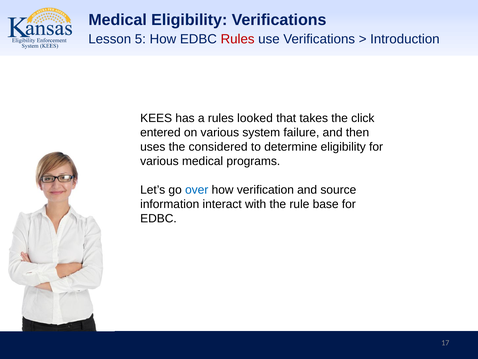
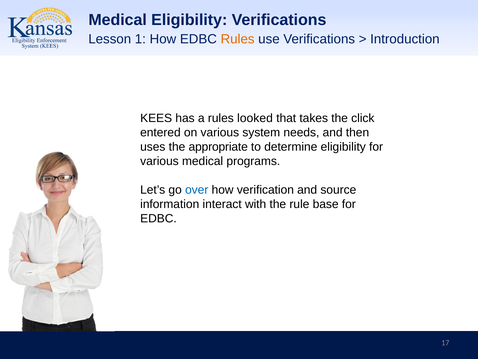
5: 5 -> 1 (140, 39)
Rules colour: red -> orange (238, 39)
failure: failure -> needs (301, 132)
considered: considered -> appropriate (218, 147)
